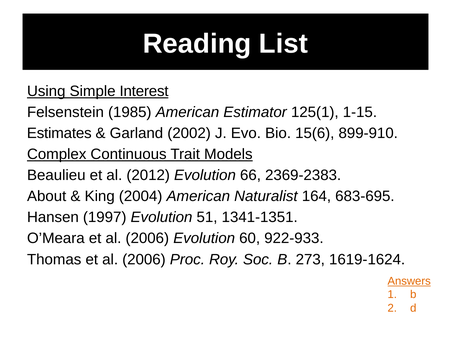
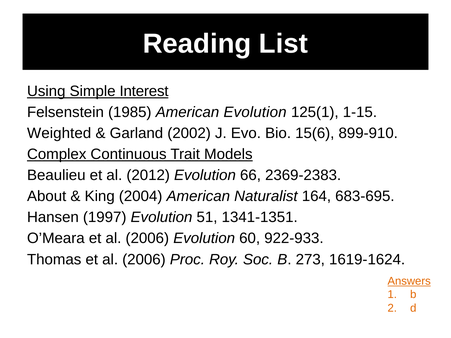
American Estimator: Estimator -> Evolution (255, 112)
Estimates: Estimates -> Weighted (59, 133)
